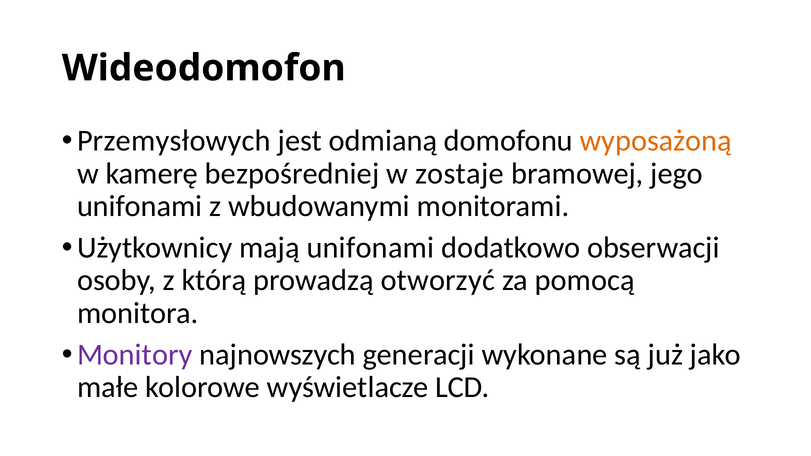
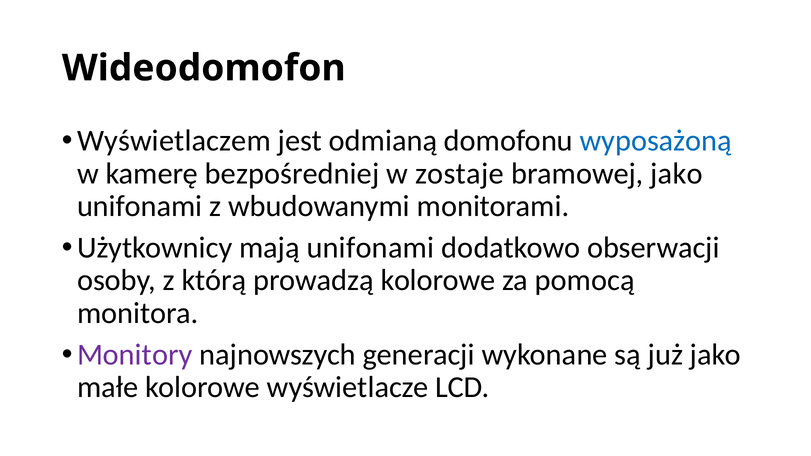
Przemysłowych: Przemysłowych -> Wyświetlaczem (174, 141)
wyposażoną colour: orange -> blue (656, 141)
bramowej jego: jego -> jako (677, 174)
prowadzą otworzyć: otworzyć -> kolorowe (438, 281)
